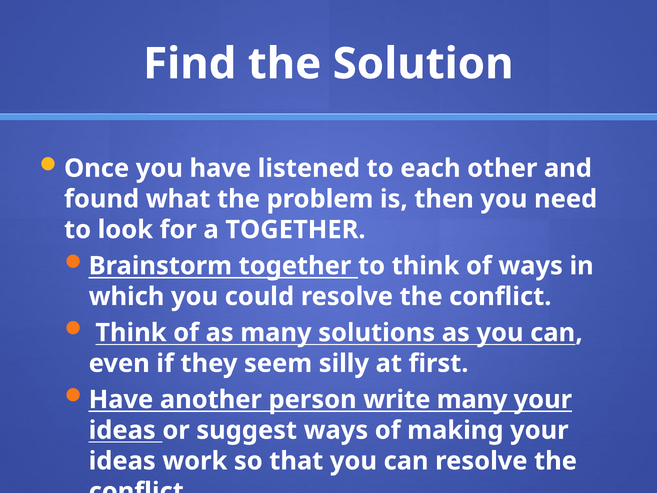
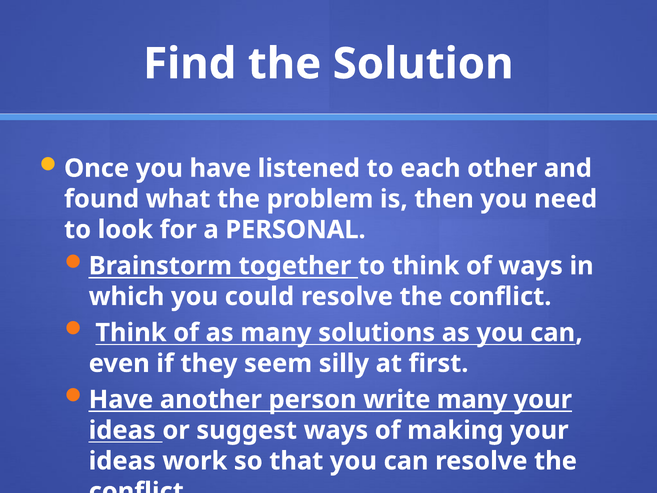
a TOGETHER: TOGETHER -> PERSONAL (295, 230)
